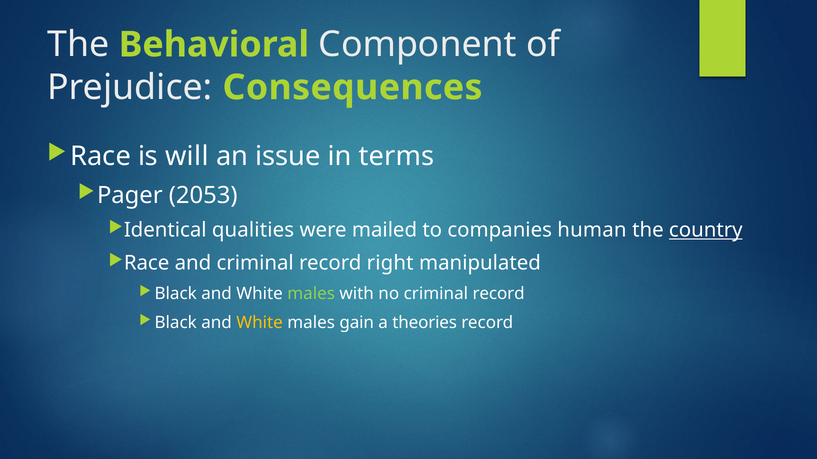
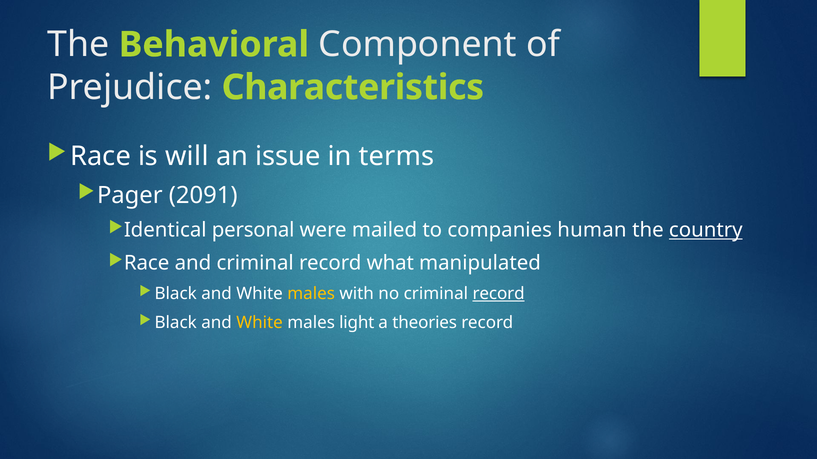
Consequences: Consequences -> Characteristics (353, 88)
2053: 2053 -> 2091 (203, 196)
qualities: qualities -> personal (253, 230)
right: right -> what (390, 263)
males colour: light green -> yellow (311, 294)
record underline: none -> present (499, 294)
gain: gain -> light (357, 323)
